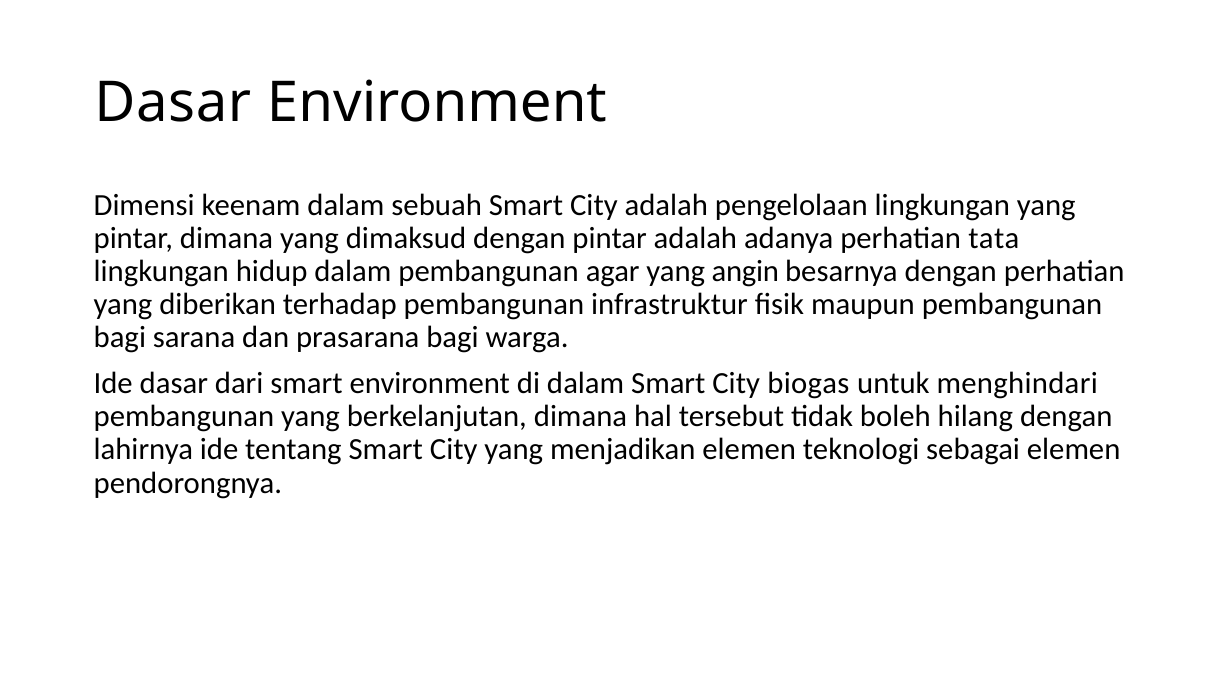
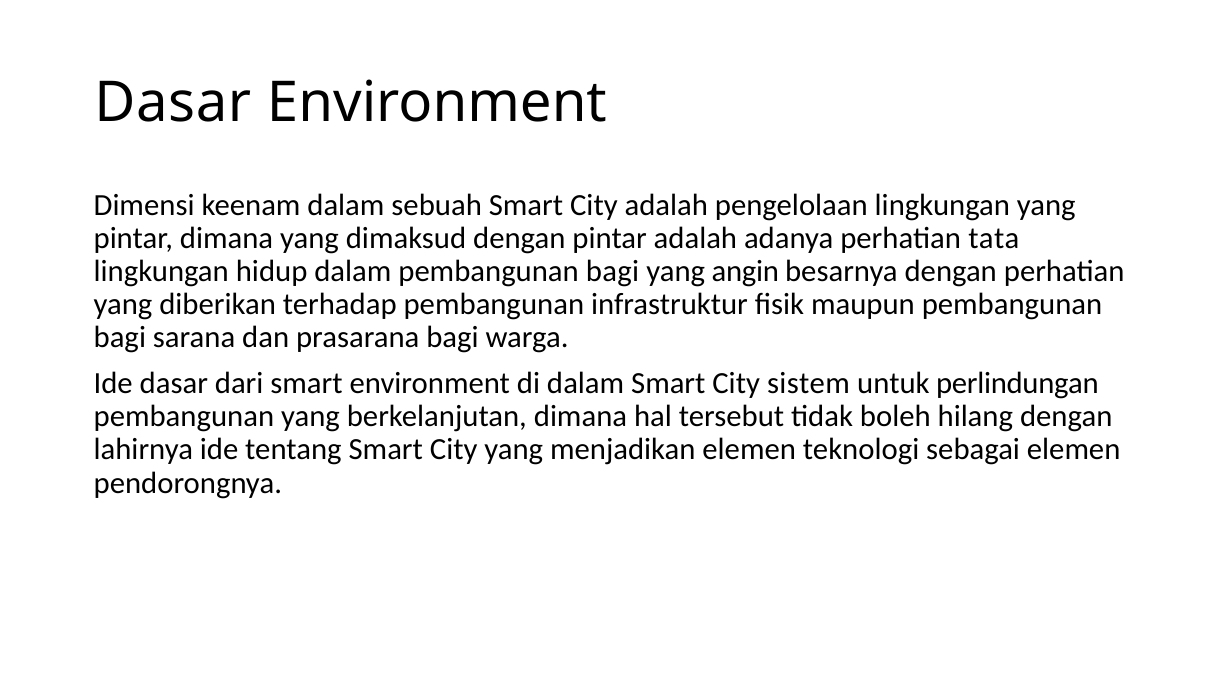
dalam pembangunan agar: agar -> bagi (612, 271)
biogas: biogas -> sistem (808, 384)
menghindari: menghindari -> perlindungan (1017, 384)
